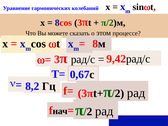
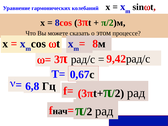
8,2: 8,2 -> 6,8 (32, 86)
